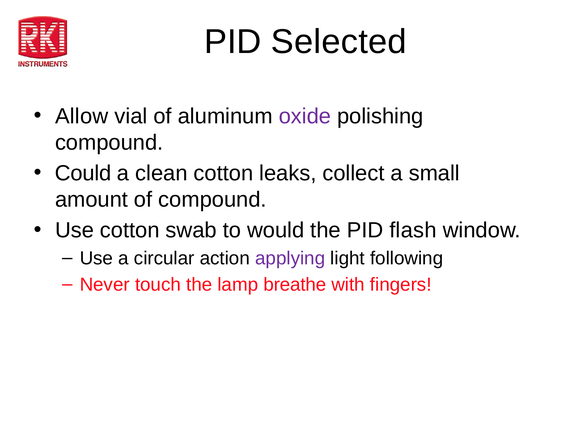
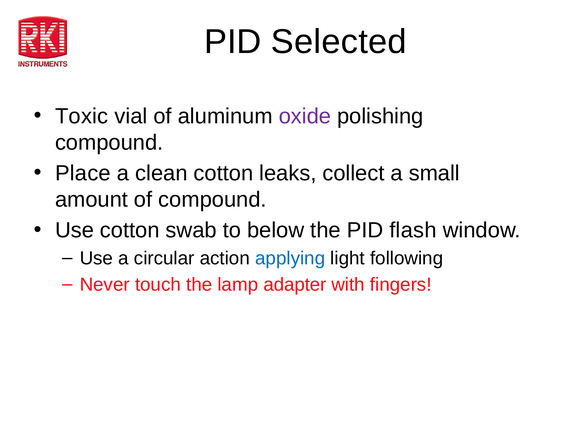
Allow: Allow -> Toxic (82, 116)
Could: Could -> Place (83, 173)
would: would -> below (276, 230)
applying colour: purple -> blue (290, 258)
breathe: breathe -> adapter (295, 285)
